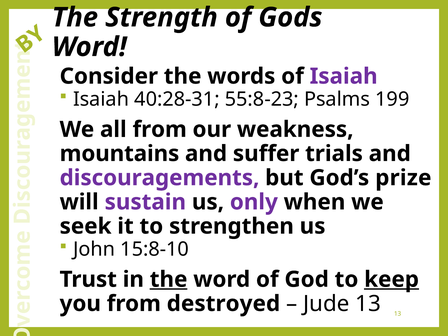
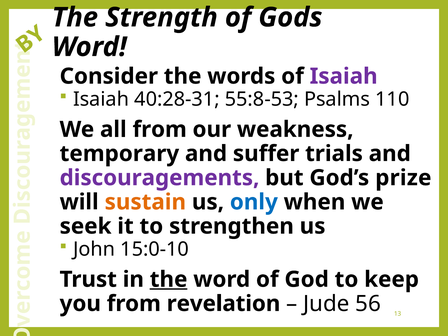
55:8-23: 55:8-23 -> 55:8-53 (262, 99)
199: 199 -> 110 (392, 99)
mountains: mountains -> temporary (119, 154)
sustain colour: purple -> orange (145, 202)
only colour: purple -> blue (254, 202)
15:8-10: 15:8-10 -> 15:0-10 (155, 249)
keep underline: present -> none (392, 279)
destroyed: destroyed -> revelation (224, 304)
Jude 13: 13 -> 56 (368, 304)
